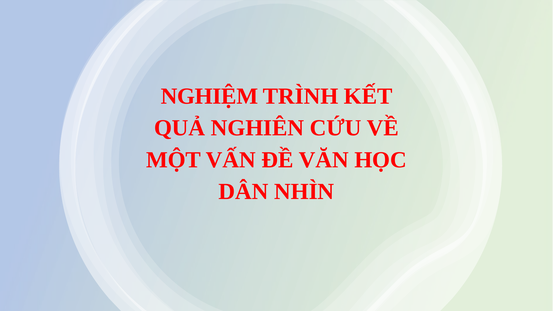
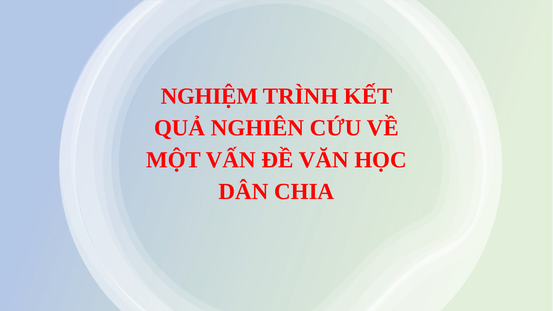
NHÌN: NHÌN -> CHIA (304, 192)
